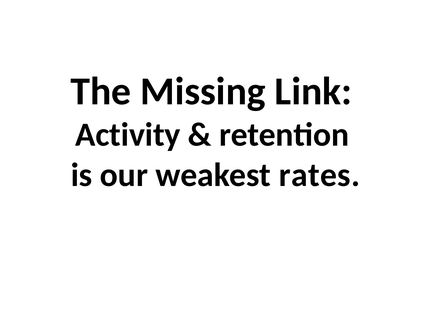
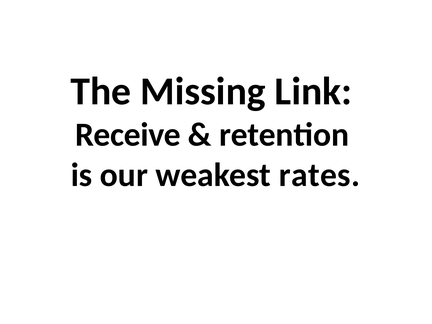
Activity: Activity -> Receive (128, 135)
